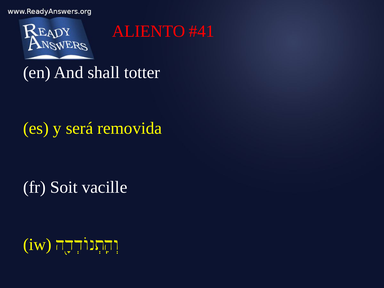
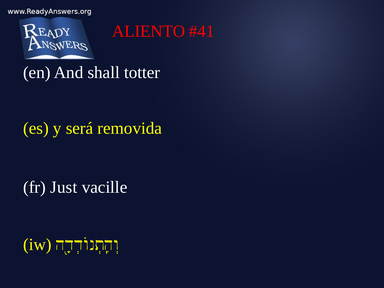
Soit: Soit -> Just (64, 187)
